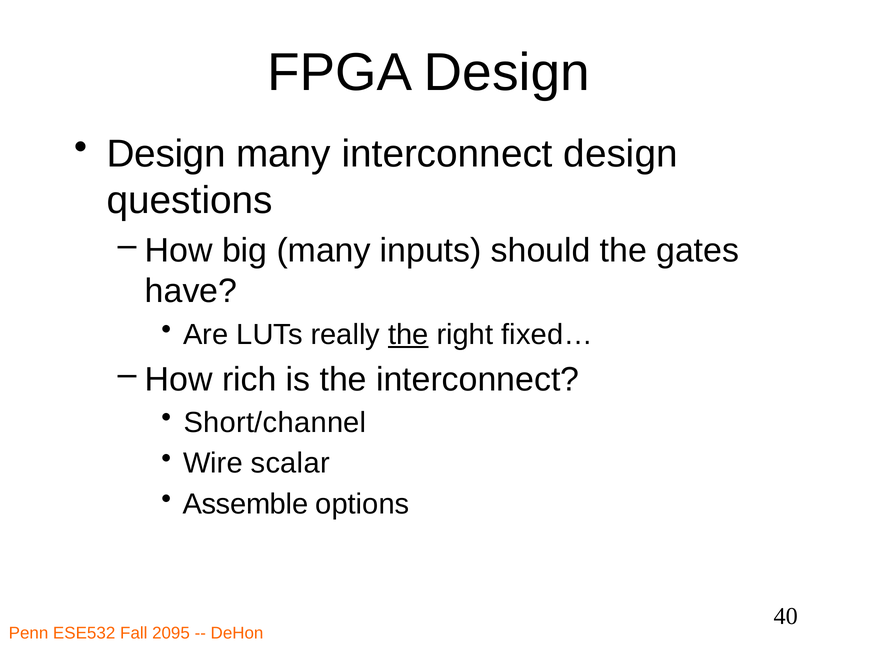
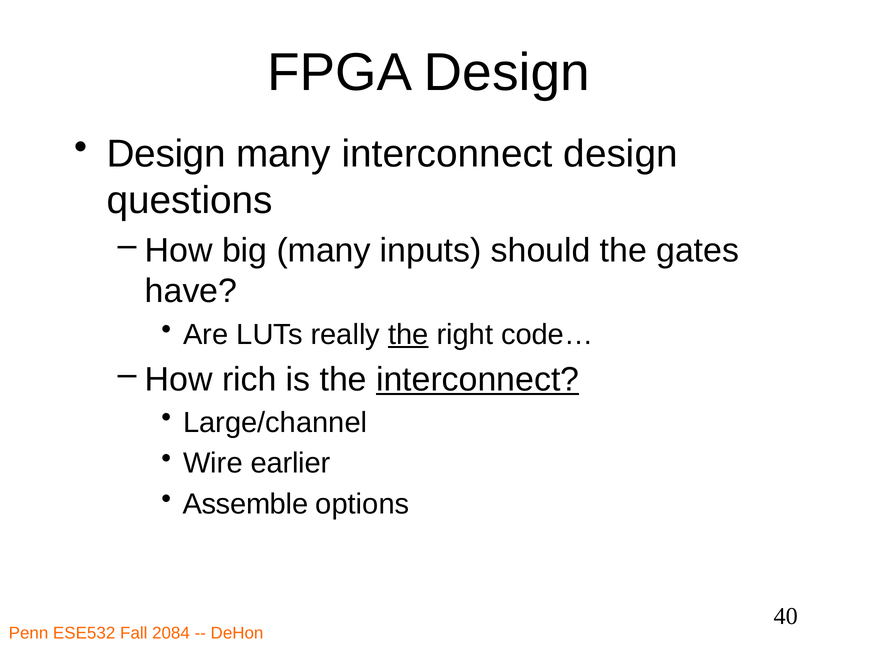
fixed…: fixed… -> code… (547, 334)
interconnect underline: none -> present (478, 379)
Short/channel: Short/channel -> Large/channel (275, 423)
scalar: scalar -> earlier (291, 463)
2095: 2095 -> 2084 (171, 633)
